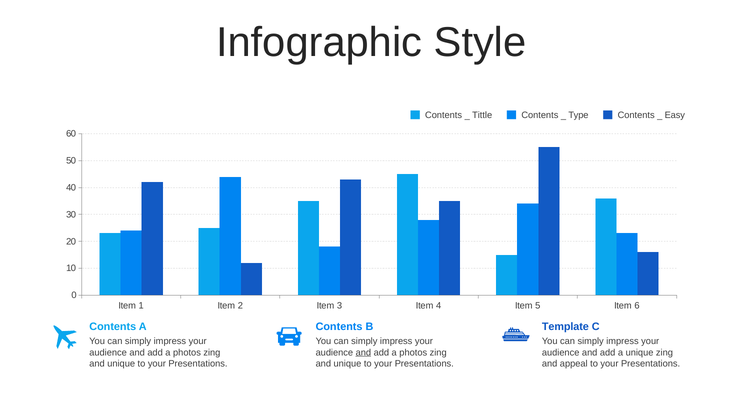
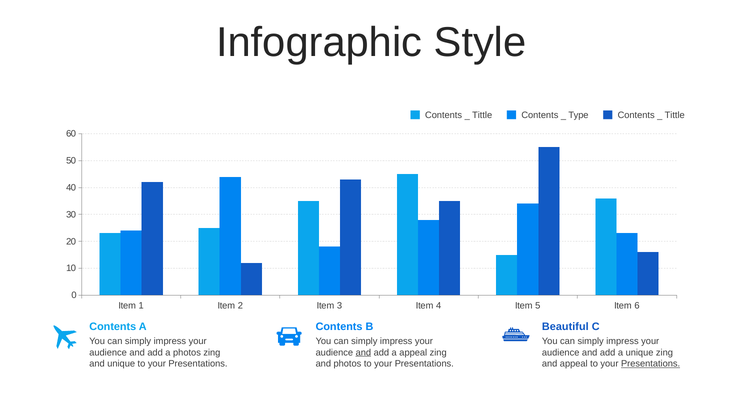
Easy: Easy -> Tittle (675, 115)
Template: Template -> Beautiful (565, 326)
photos: photos -> appeal (413, 352)
unique: unique -> photos (347, 363)
Presentations underline: none -> present (651, 363)
